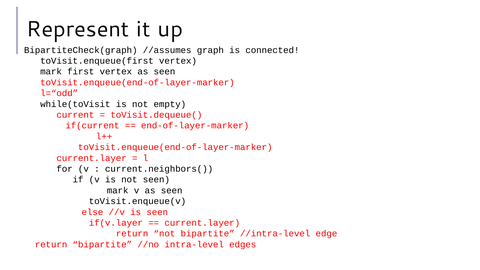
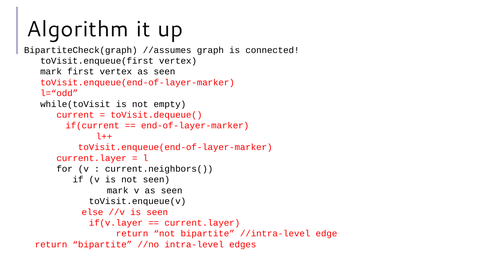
Represent: Represent -> Algorithm (78, 29)
